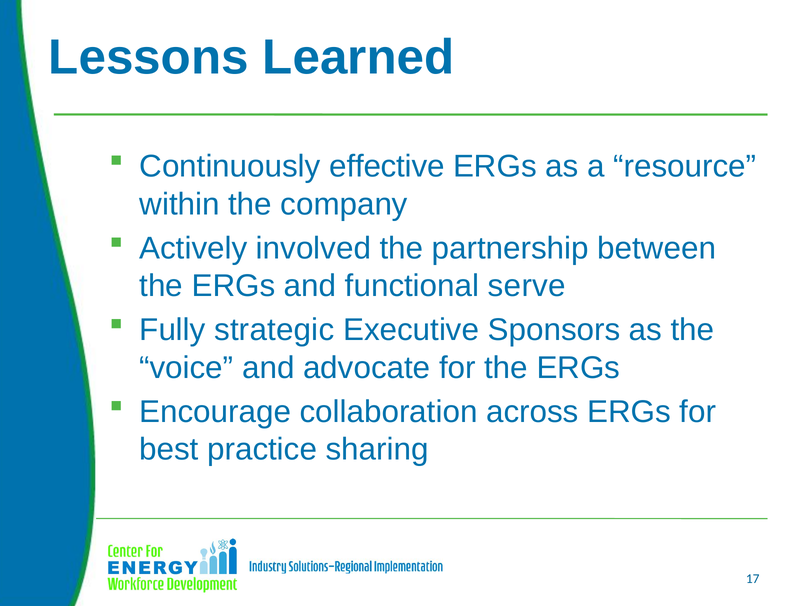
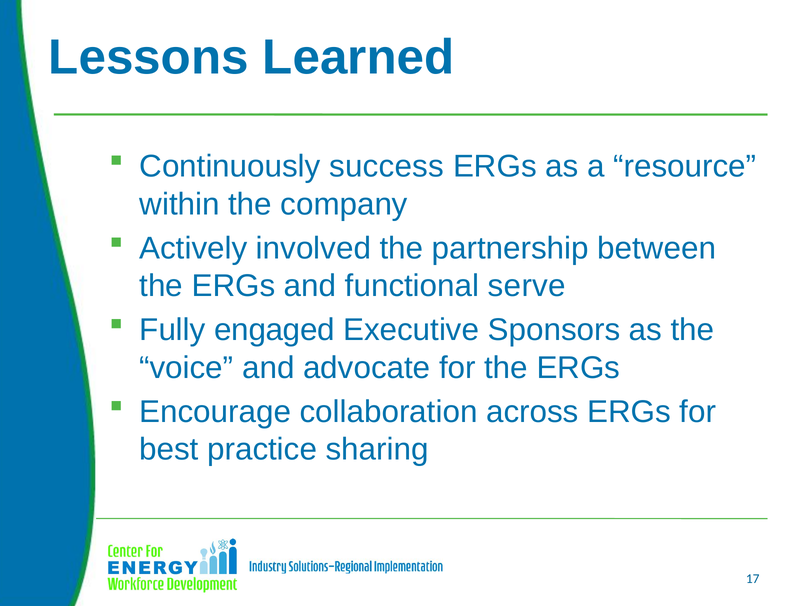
effective: effective -> success (387, 166)
strategic: strategic -> engaged (274, 330)
